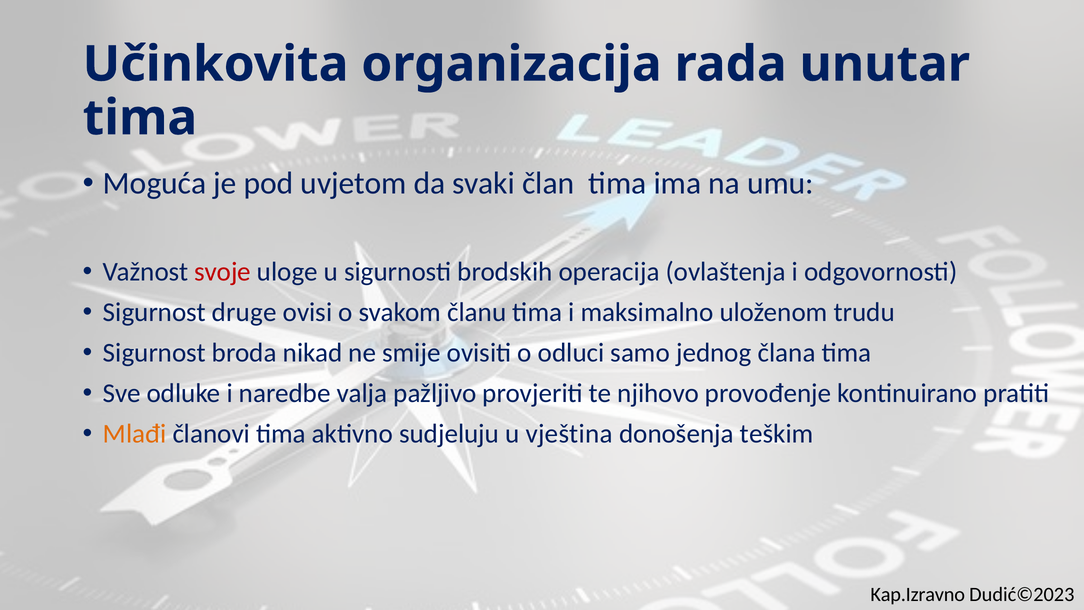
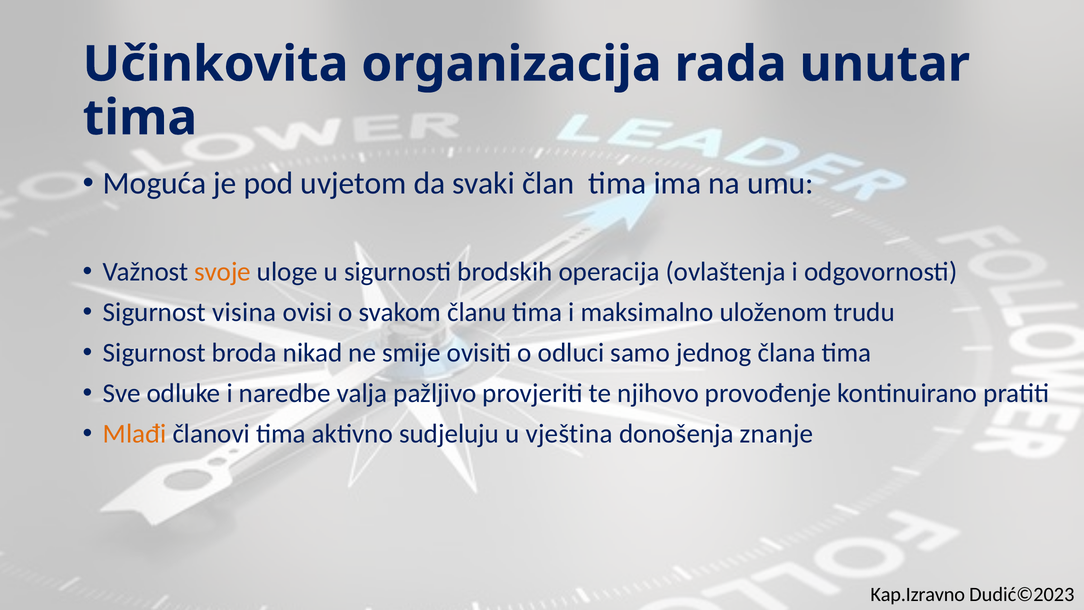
svoje colour: red -> orange (223, 272)
druge: druge -> visina (244, 312)
teškim: teškim -> znanje (777, 434)
